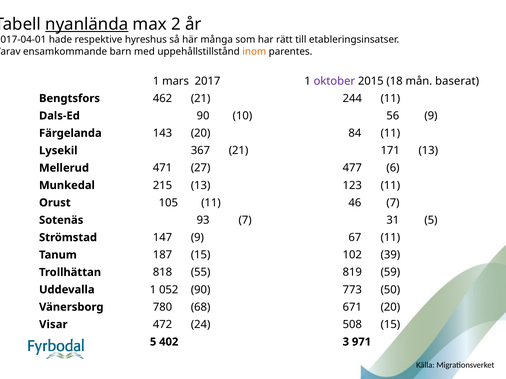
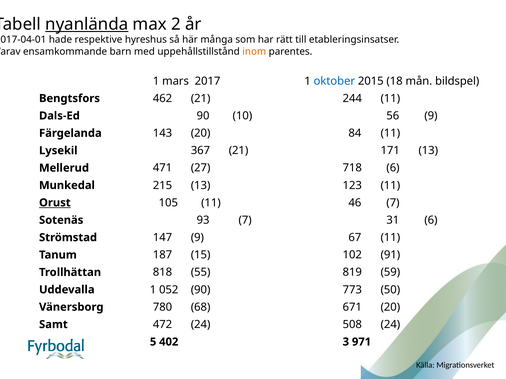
oktober colour: purple -> blue (334, 81)
baserat: baserat -> bildspel (457, 81)
477: 477 -> 718 (352, 168)
Orust underline: none -> present (55, 203)
31 5: 5 -> 6 (431, 220)
39: 39 -> 91 (390, 255)
Visar: Visar -> Samt (53, 325)
508 15: 15 -> 24 (390, 325)
